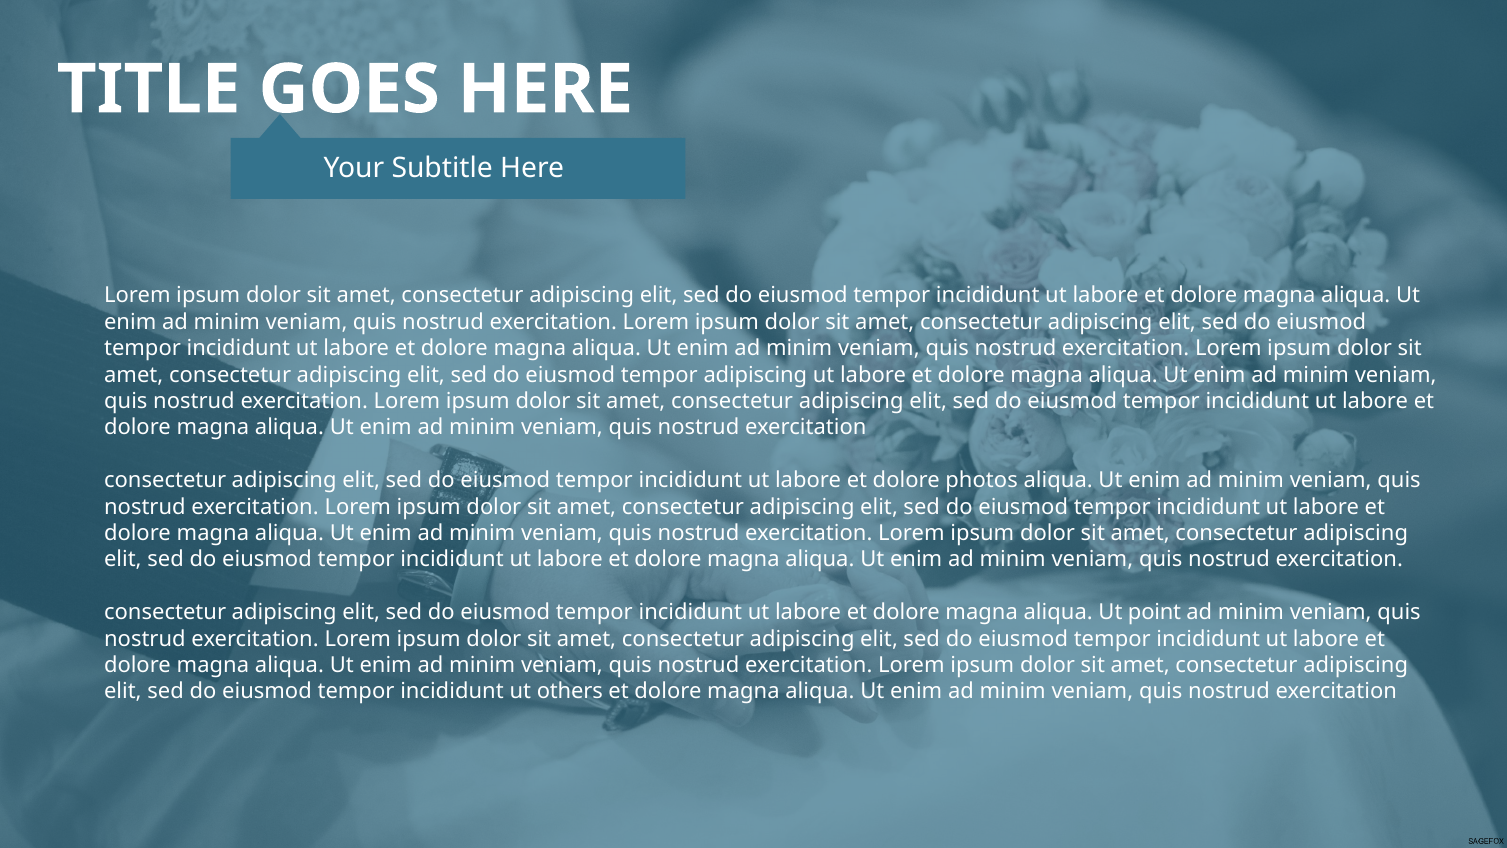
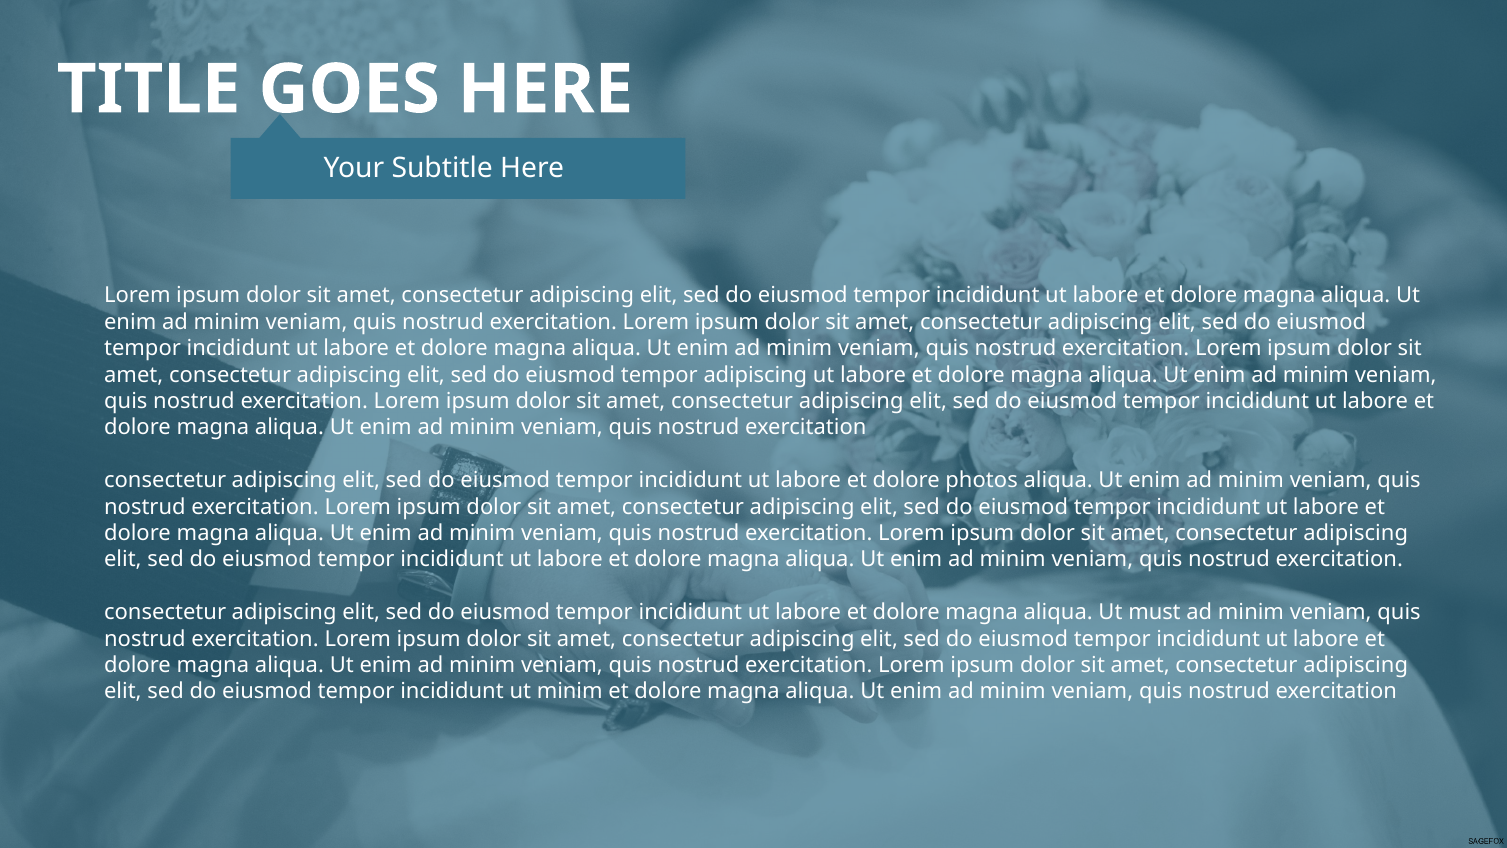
point: point -> must (1154, 612)
ut others: others -> minim (570, 691)
